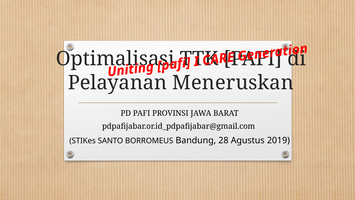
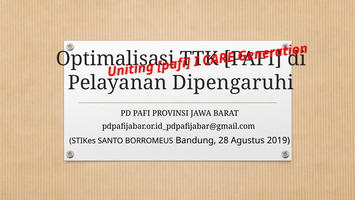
Meneruskan: Meneruskan -> Dipengaruhi (233, 83)
